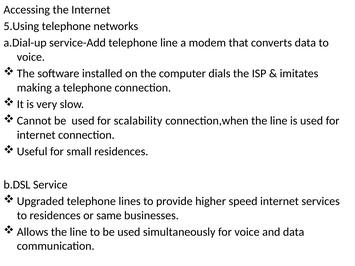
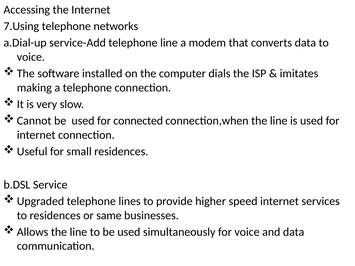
5.Using: 5.Using -> 7.Using (21, 26)
scalability: scalability -> connected (138, 121)
